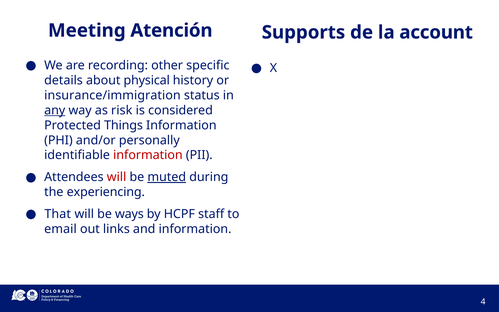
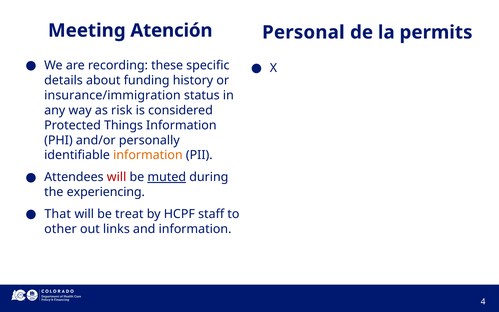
Supports: Supports -> Personal (303, 32)
account: account -> permits (436, 32)
other: other -> these (167, 65)
physical: physical -> funding (147, 80)
any underline: present -> none (55, 110)
information colour: red -> orange (148, 155)
ways: ways -> treat (129, 214)
email: email -> other (60, 229)
